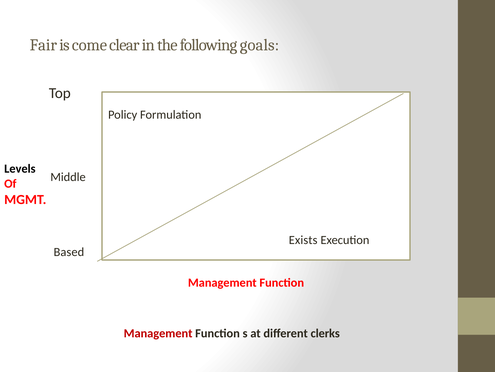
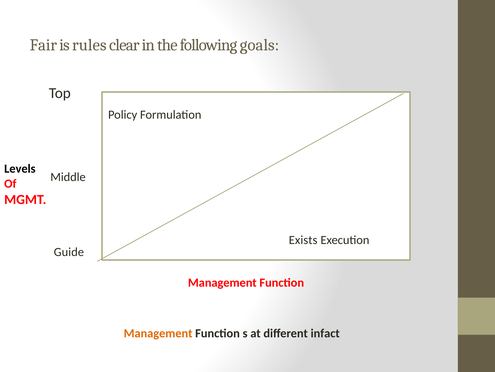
come: come -> rules (89, 45)
Based: Based -> Guide (69, 252)
Management colour: red -> orange (158, 333)
clerks: clerks -> infact (325, 333)
